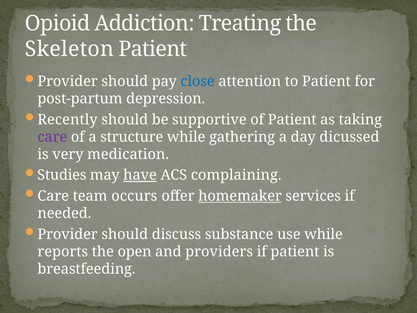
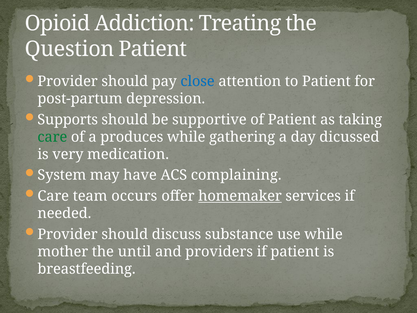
Skeleton: Skeleton -> Question (70, 49)
Recently: Recently -> Supports (68, 119)
care colour: purple -> green (52, 137)
structure: structure -> produces (132, 137)
Studies: Studies -> System (62, 175)
have underline: present -> none (140, 175)
reports: reports -> mother (63, 251)
open: open -> until (134, 251)
